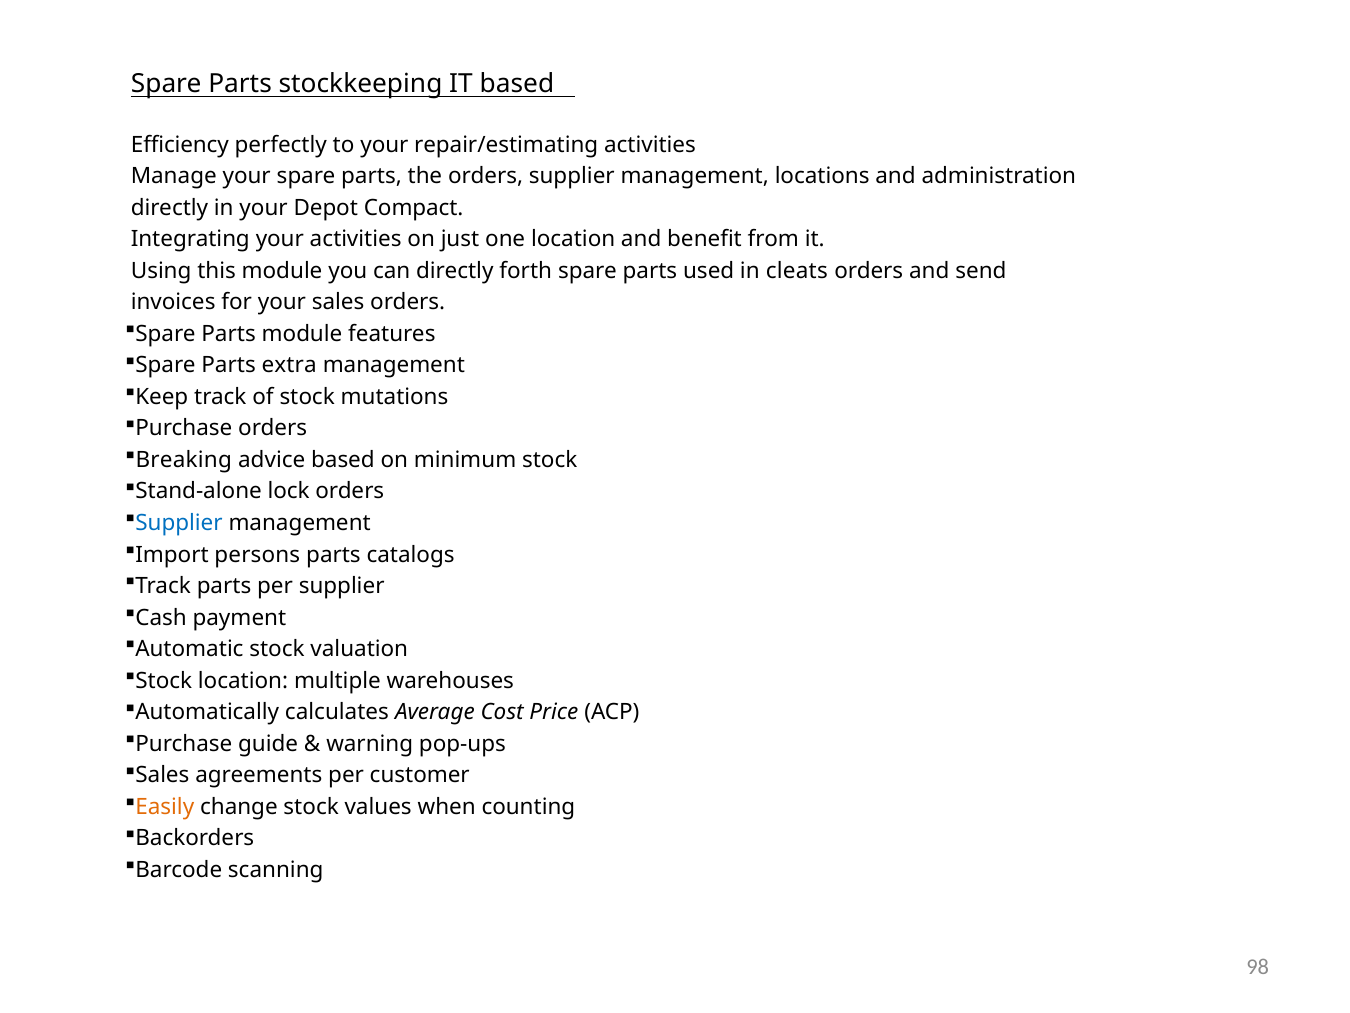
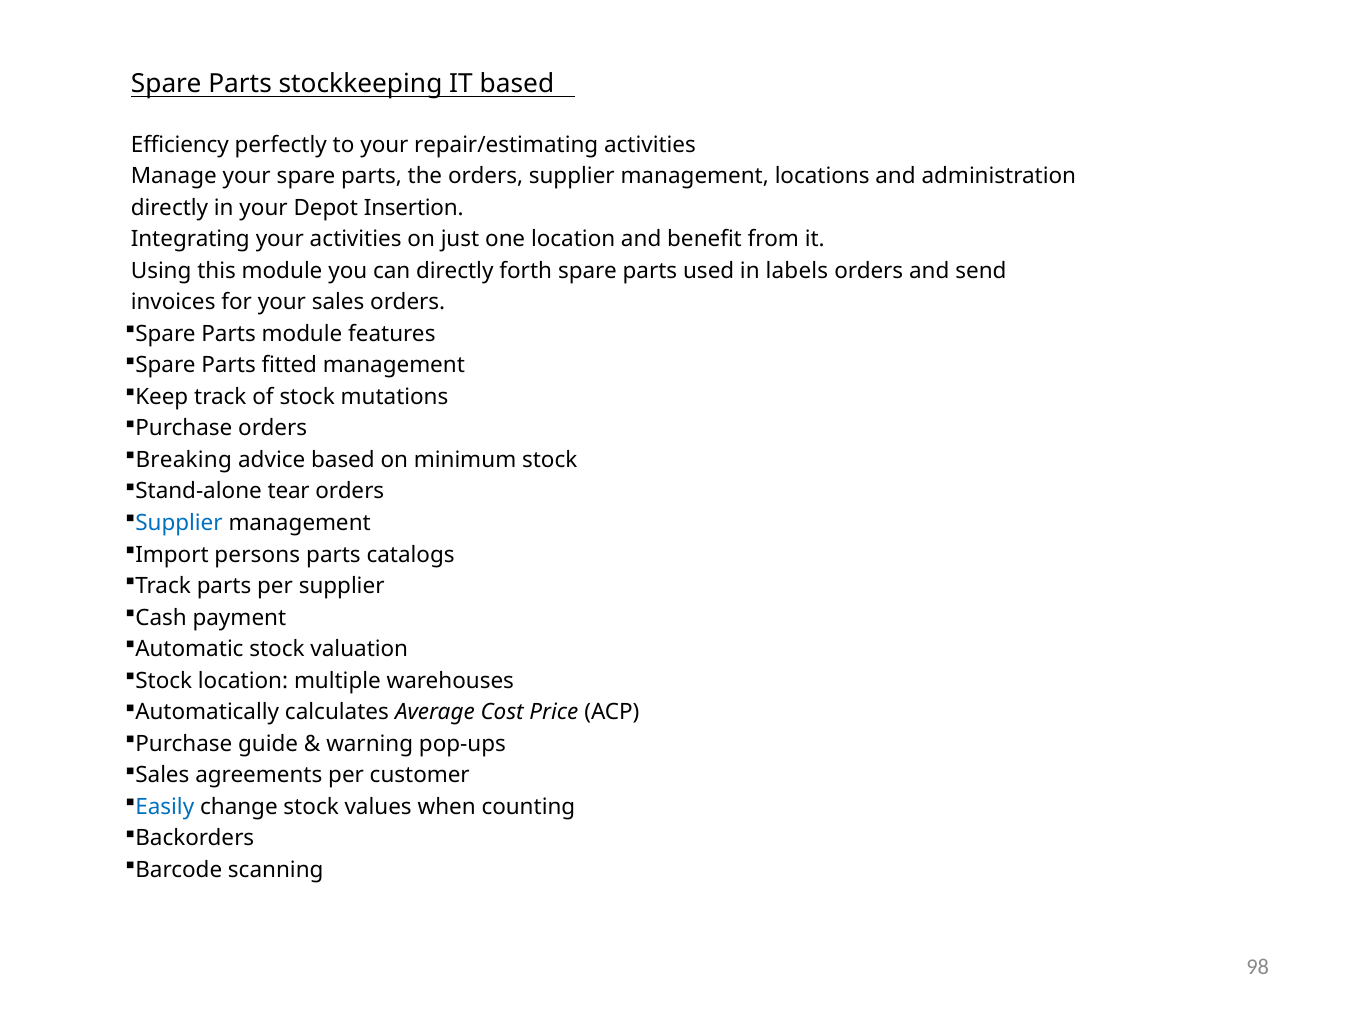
Compact: Compact -> Insertion (414, 208)
cleats: cleats -> labels (797, 271)
extra: extra -> fitted (289, 365)
lock: lock -> tear (289, 491)
Easily colour: orange -> blue (165, 806)
